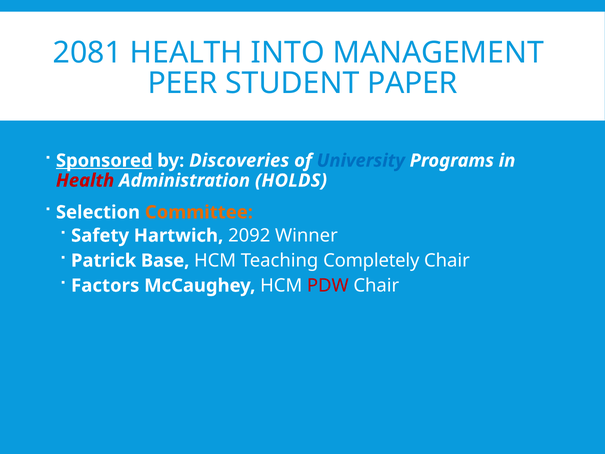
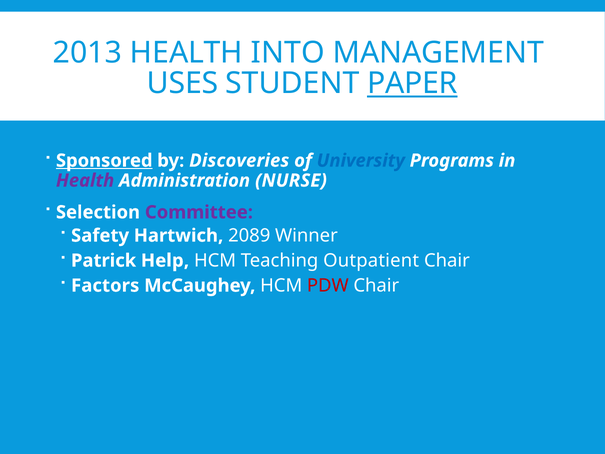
2081: 2081 -> 2013 (87, 53)
PEER: PEER -> USES (183, 83)
PAPER underline: none -> present (412, 83)
Health colour: red -> purple (85, 180)
HOLDS: HOLDS -> NURSE (291, 180)
Committee colour: orange -> purple (199, 212)
2092: 2092 -> 2089 (249, 235)
Base: Base -> Help (165, 260)
Completely: Completely -> Outpatient (371, 260)
